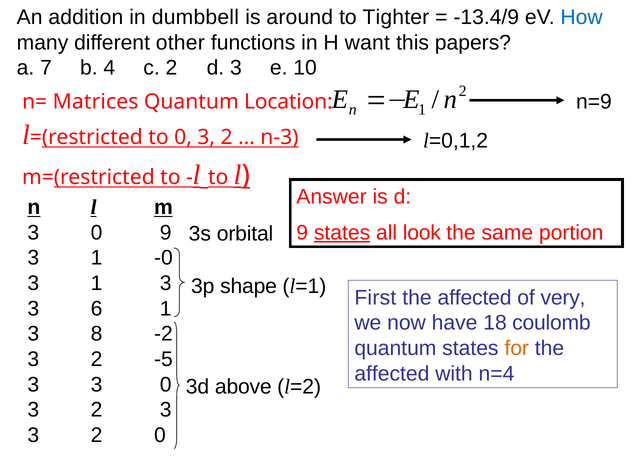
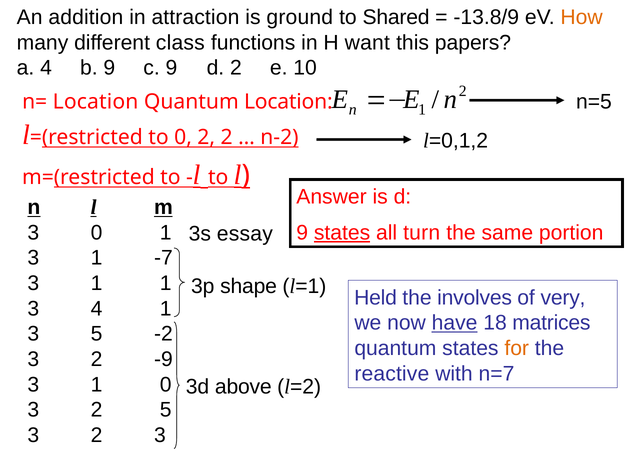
dumbbell: dumbbell -> attraction (195, 17)
around: around -> ground (300, 17)
Tighter: Tighter -> Shared (396, 17)
-13.4/9: -13.4/9 -> -13.8/9 (486, 17)
How colour: blue -> orange (582, 17)
other: other -> class (180, 43)
a 7: 7 -> 4 (46, 68)
b 4: 4 -> 9 (109, 68)
c 2: 2 -> 9 (171, 68)
d 3: 3 -> 2 (236, 68)
n=9: n=9 -> n=5 (594, 102)
n= Matrices: Matrices -> Location (96, 102)
to 0 3: 3 -> 2 (206, 137)
n-3: n-3 -> n-2 (279, 137)
0 9: 9 -> 1 (166, 232)
look: look -> turn (422, 232)
orbital: orbital -> essay (245, 233)
-0: -0 -> -7 (163, 258)
3 1 3: 3 -> 1 (166, 283)
First: First -> Held (376, 297)
affected: affected -> involves (475, 297)
3 6: 6 -> 4 (97, 308)
have underline: none -> present (455, 323)
coulomb: coulomb -> matrices (551, 323)
3 8: 8 -> 5 (97, 334)
-5: -5 -> -9 (163, 359)
affected: affected -> reactive (392, 373)
n=4: n=4 -> n=7 (496, 373)
3: 3 -> 1 (97, 384)
2 3: 3 -> 5 (166, 410)
2 0: 0 -> 3 (160, 435)
